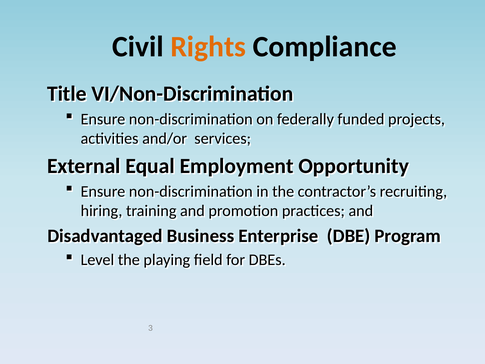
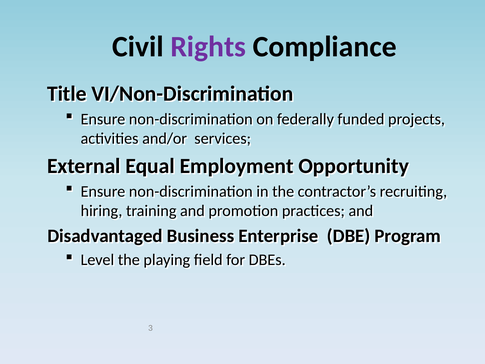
Rights colour: orange -> purple (208, 47)
